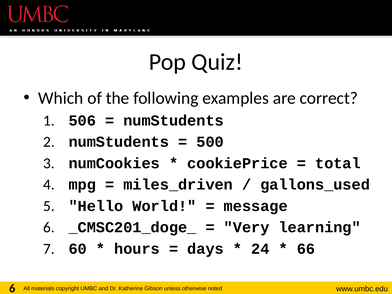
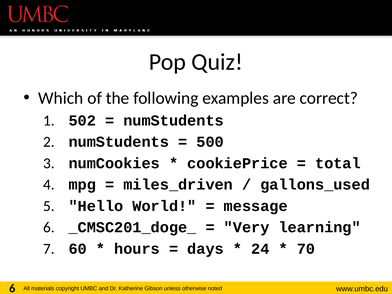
506: 506 -> 502 (82, 121)
66: 66 -> 70 (306, 249)
